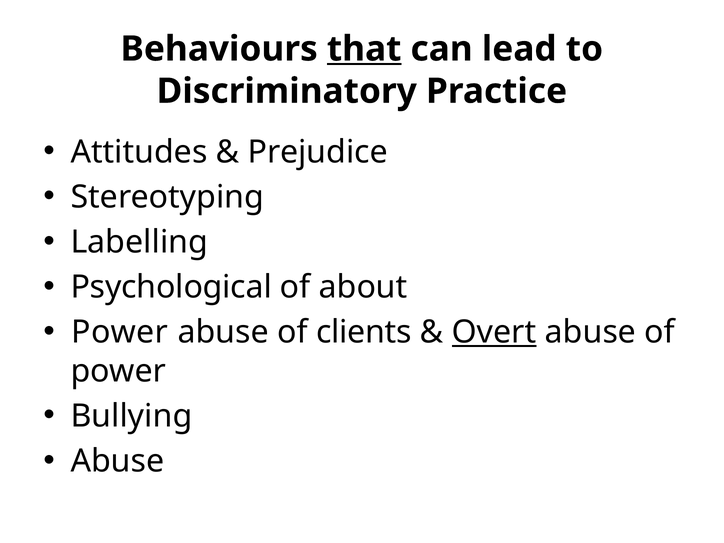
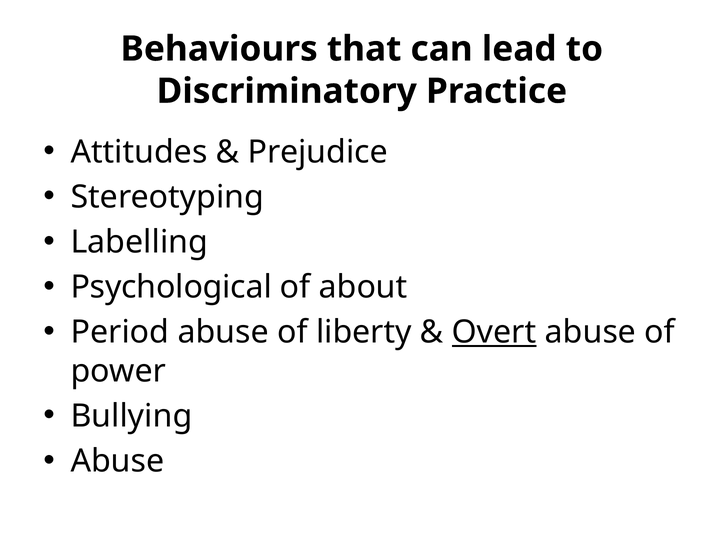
that underline: present -> none (364, 49)
Power: Power -> Period (120, 332)
clients: clients -> liberty (364, 332)
